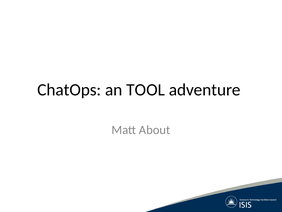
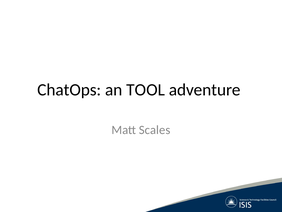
About: About -> Scales (155, 130)
